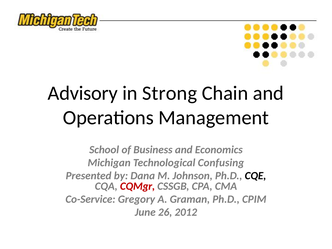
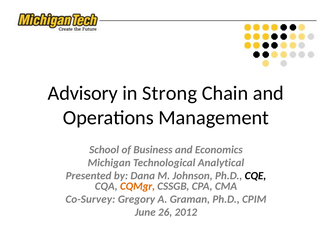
Confusing: Confusing -> Analytical (221, 163)
CQMgr colour: red -> orange (138, 186)
Co-Service: Co-Service -> Co-Survey (90, 199)
